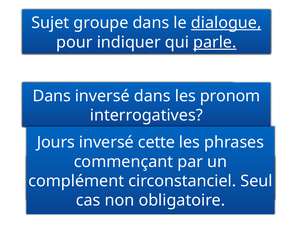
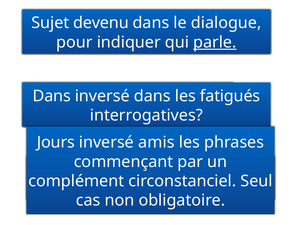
groupe: groupe -> devenu (101, 23)
dialogue underline: present -> none (226, 23)
pronom: pronom -> fatigués (230, 96)
cette: cette -> amis (156, 143)
